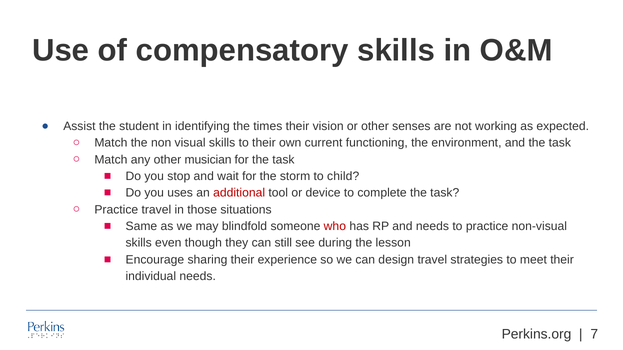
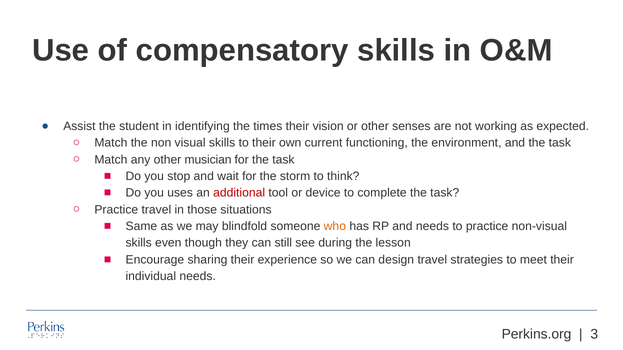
child: child -> think (343, 177)
who colour: red -> orange (335, 227)
7: 7 -> 3 (594, 335)
